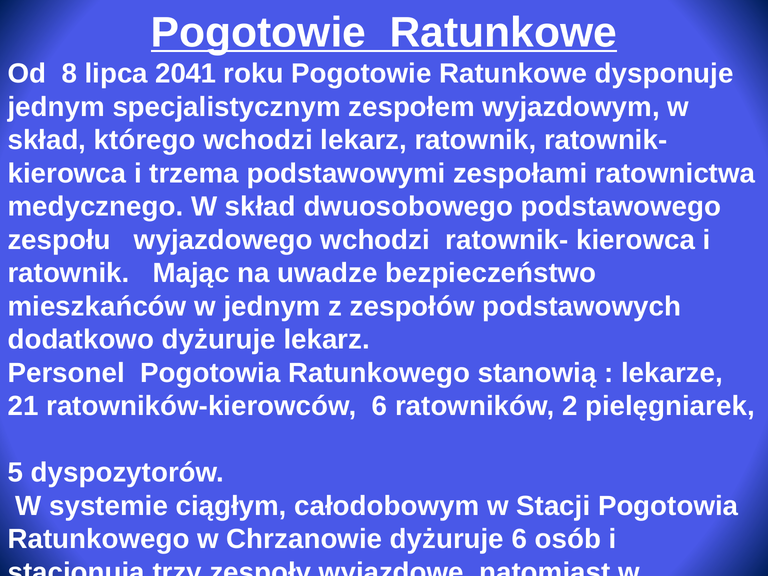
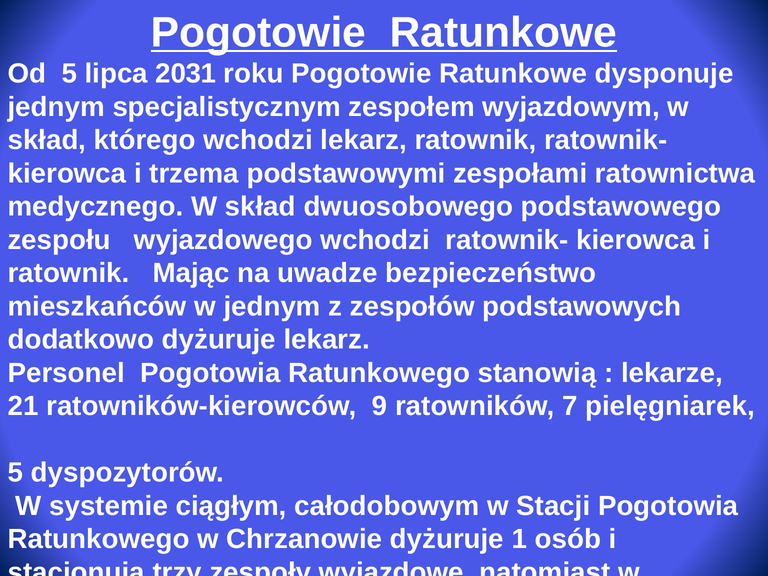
Od 8: 8 -> 5 (69, 74)
2041: 2041 -> 2031 (186, 74)
ratowników-kierowców 6: 6 -> 9 (380, 406)
2: 2 -> 7 (570, 406)
dyżuruje 6: 6 -> 1 (519, 539)
